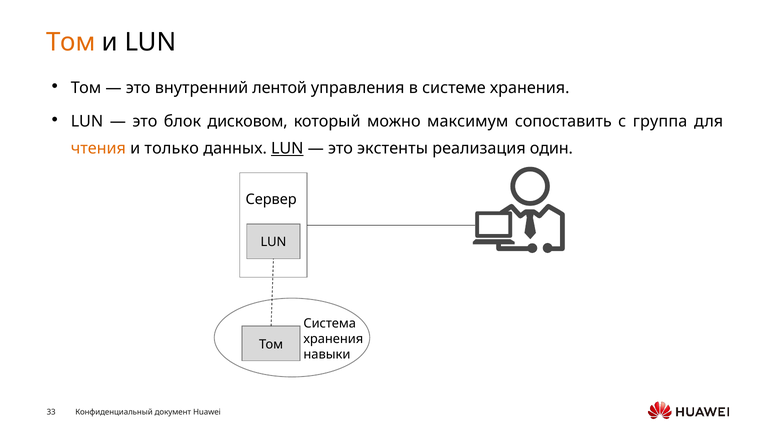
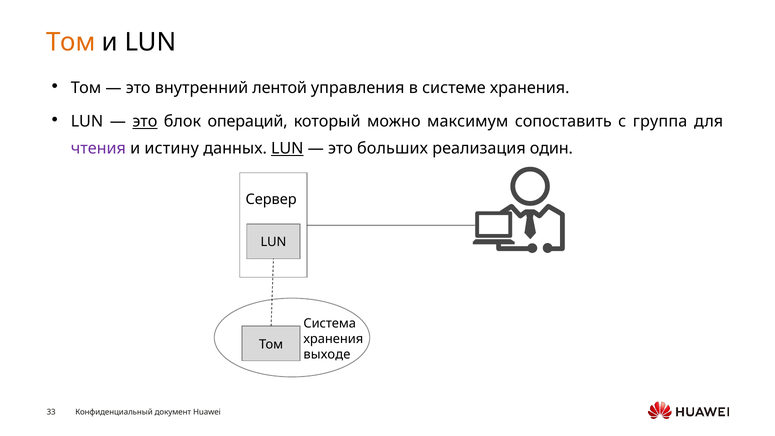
это underline: none -> present (145, 122)
дисковом: дисковом -> операций (248, 122)
чтения colour: orange -> purple (98, 149)
только: только -> истину (172, 149)
экстенты: экстенты -> больших (393, 149)
навыки: навыки -> выходе (327, 355)
